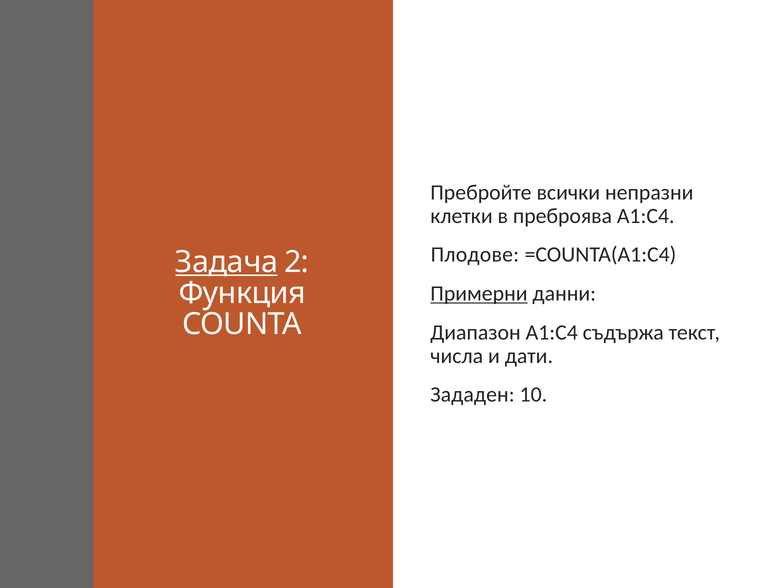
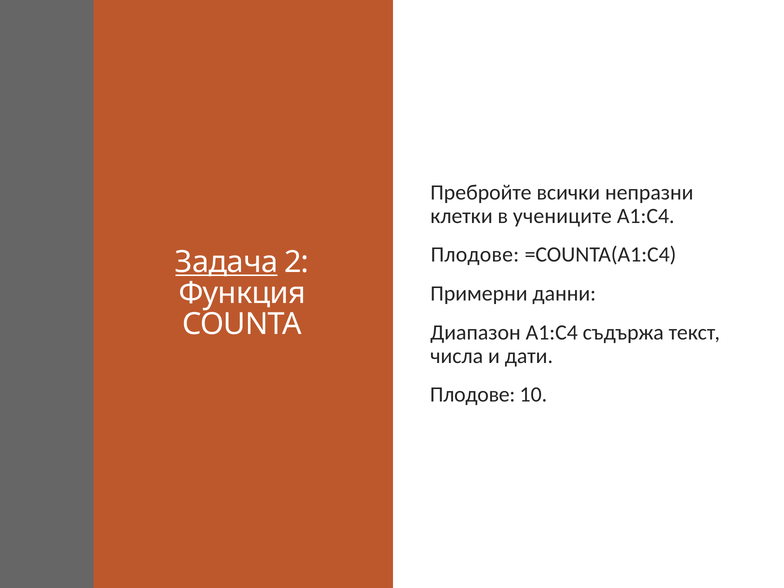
преброява: преброява -> учениците (562, 216)
Примерни underline: present -> none (479, 294)
Зададен: Зададен -> Плодове (473, 395)
